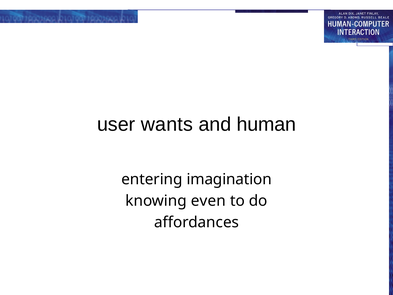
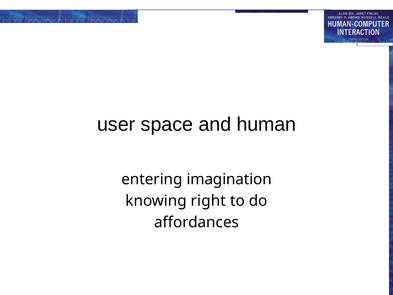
wants: wants -> space (167, 124)
even: even -> right (208, 201)
